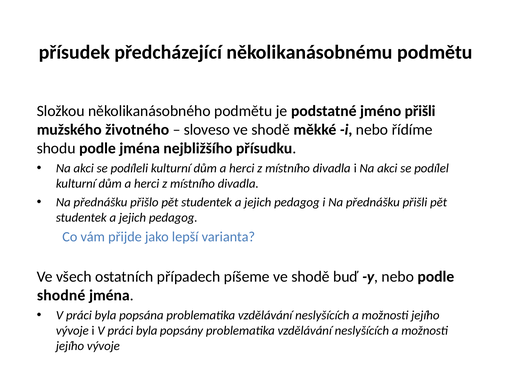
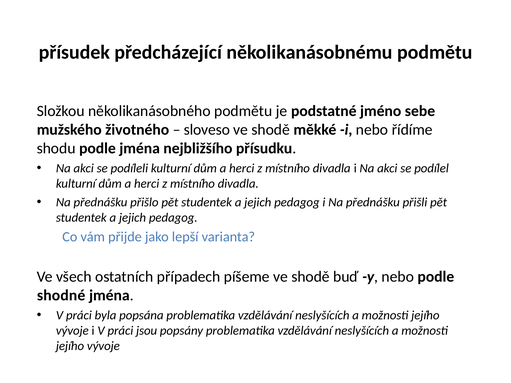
jméno přišli: přišli -> sebe (420, 111)
i V práci byla: byla -> jsou (147, 331)
